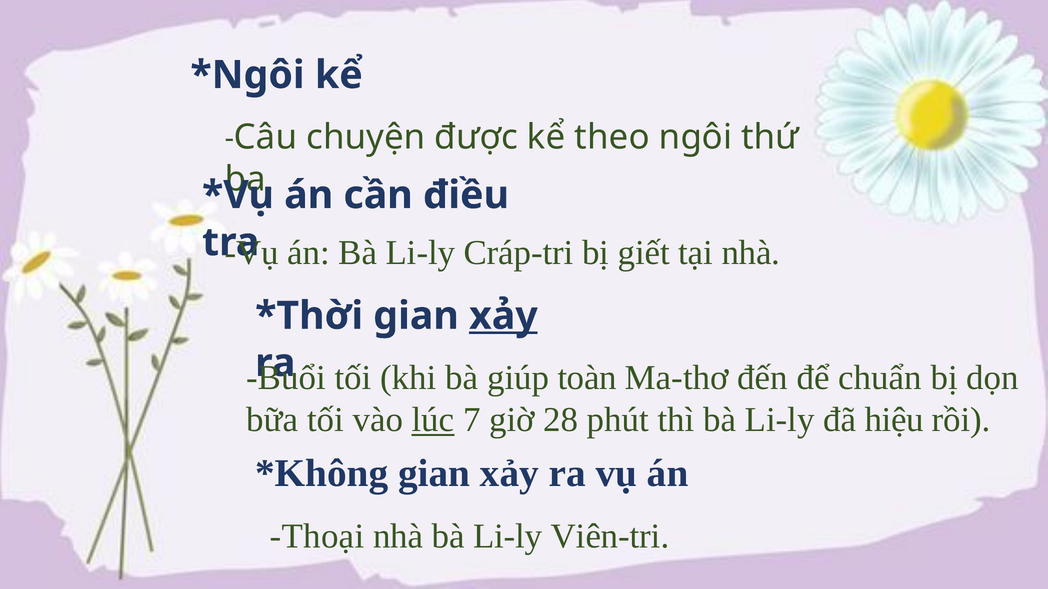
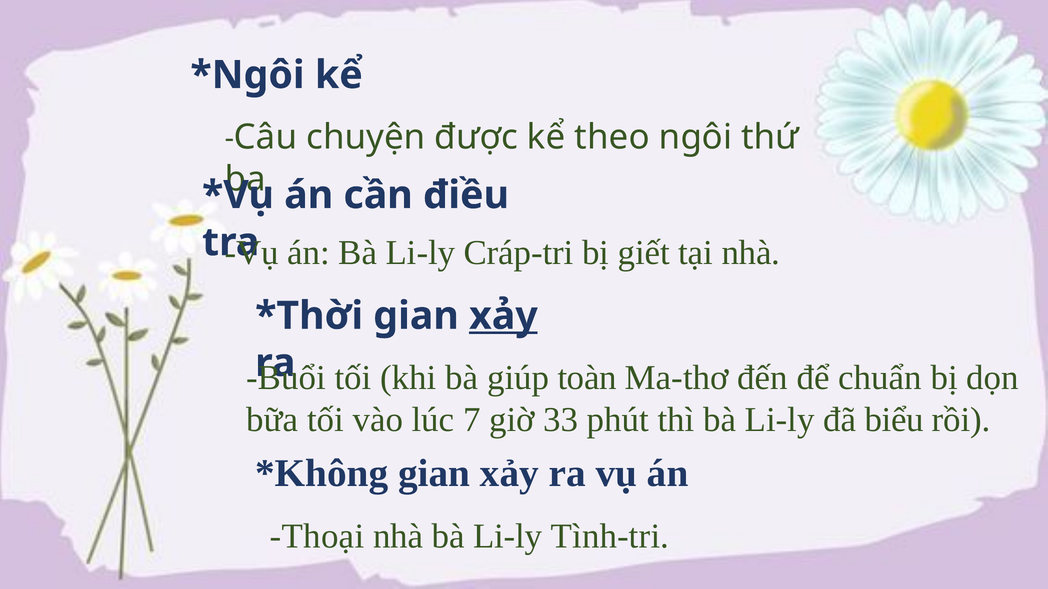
lúc underline: present -> none (433, 420)
28: 28 -> 33 (561, 420)
hiệu: hiệu -> biểu (894, 420)
Viên-tri: Viên-tri -> Tình-tri (610, 537)
